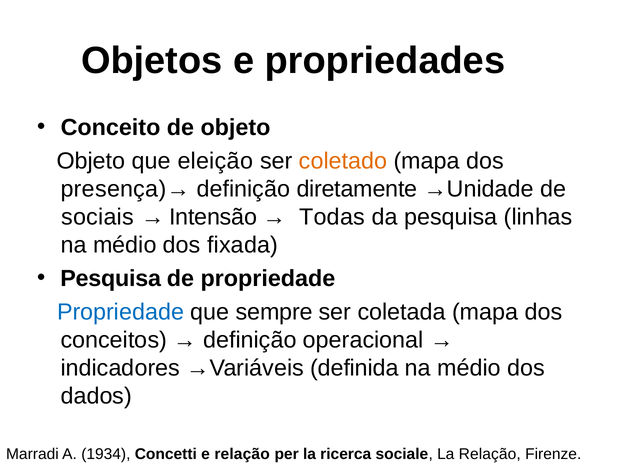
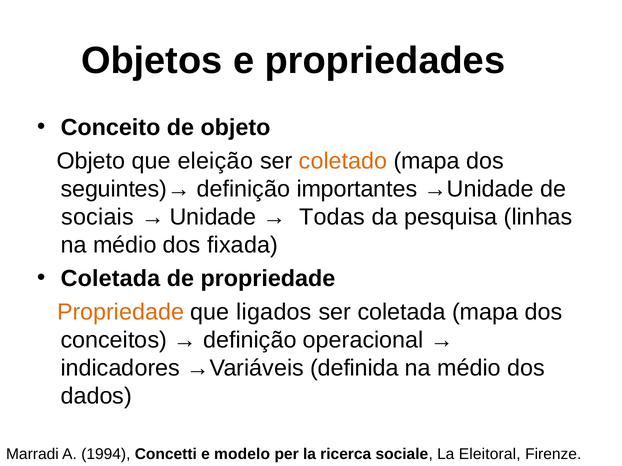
presença)→: presença)→ -> seguintes)→ (126, 189)
diretamente: diretamente -> importantes (357, 189)
Intensão: Intensão -> Unidade (213, 217)
Pesquisa: Pesquisa -> Coletada (110, 279)
Propriedade colour: blue -> orange (121, 312)
sempre: sempre -> ligados (274, 312)
1934: 1934 -> 1994 (106, 455)
e relação: relação -> modelo (242, 455)
La Relação: Relação -> Eleitoral (490, 455)
